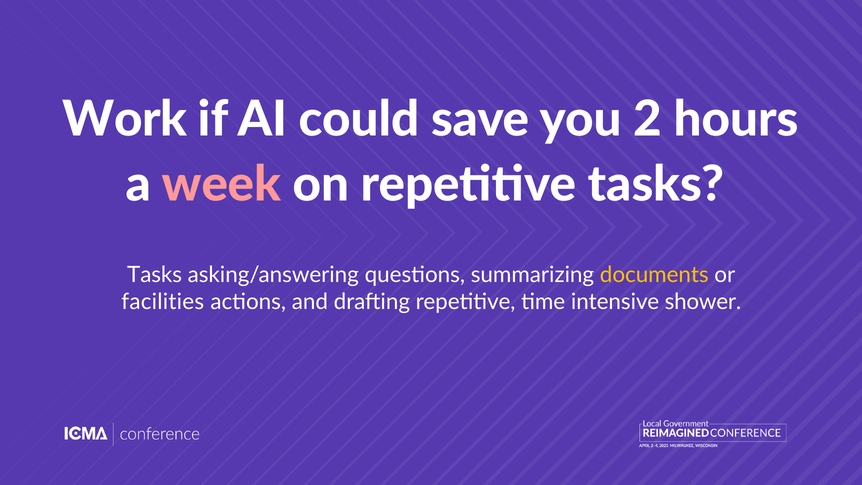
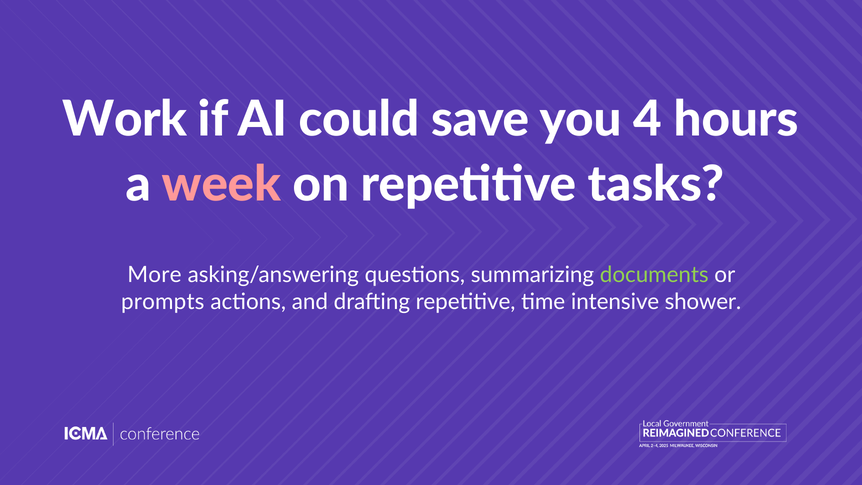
2: 2 -> 4 (648, 119)
Tasks: Tasks -> More (154, 275)
documents colour: yellow -> light green (654, 275)
facilities: facilities -> prompts (163, 302)
